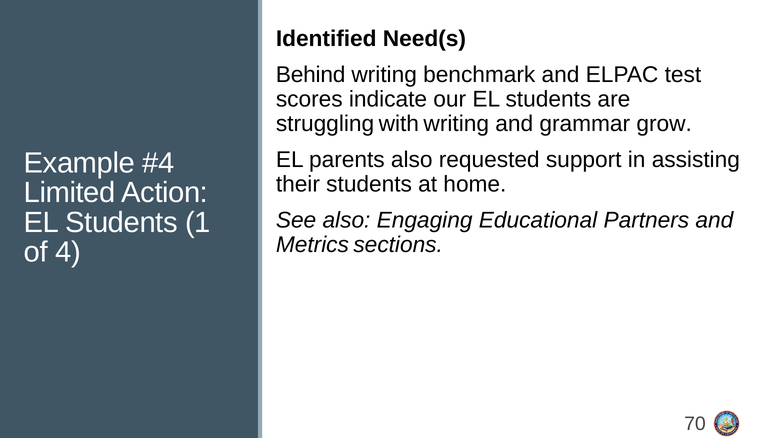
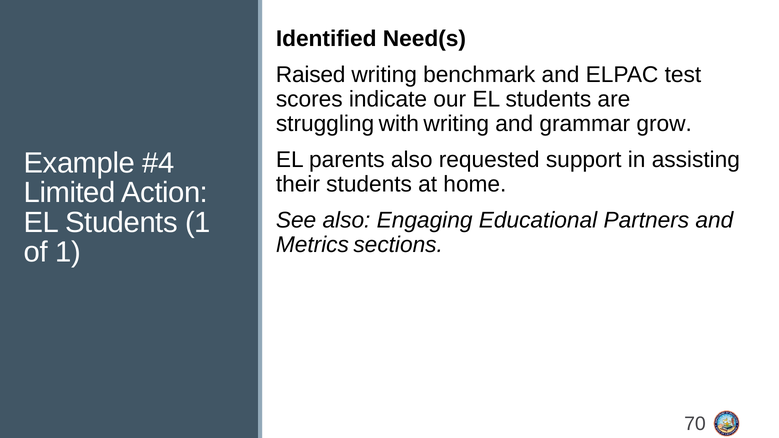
Behind: Behind -> Raised (311, 75)
of 4: 4 -> 1 (68, 252)
